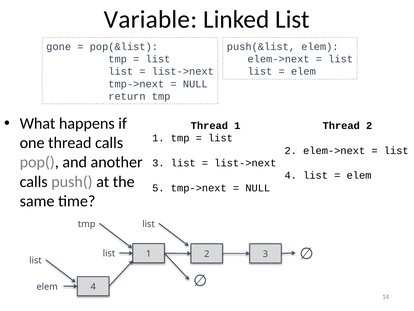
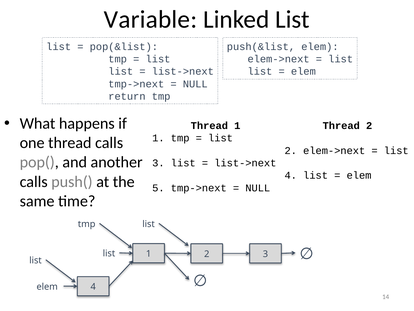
gone: gone -> list (59, 47)
